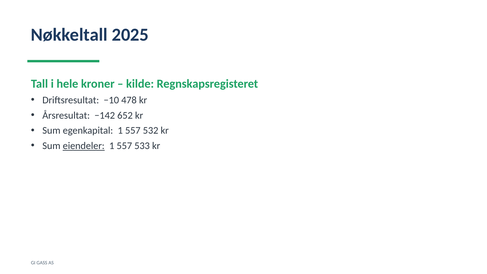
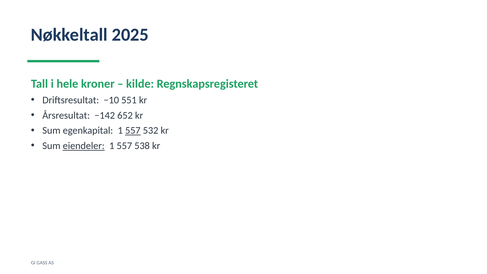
478: 478 -> 551 (129, 100)
557 underline: none -> present (133, 131)
533: 533 -> 538 (142, 146)
